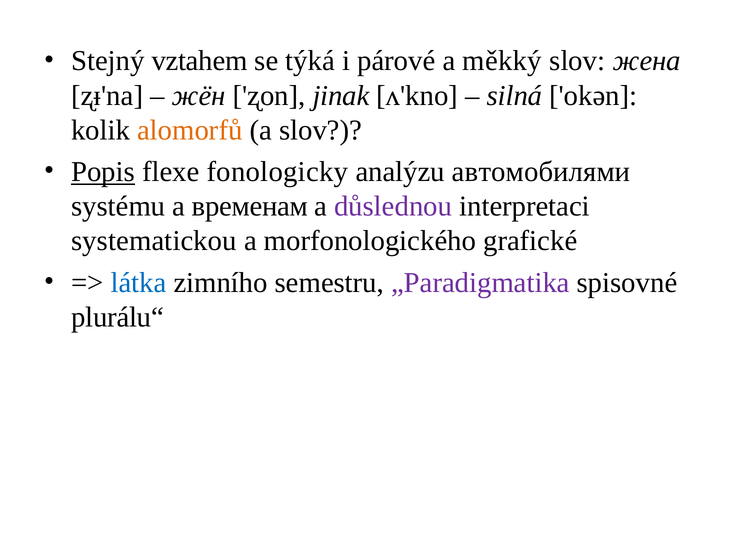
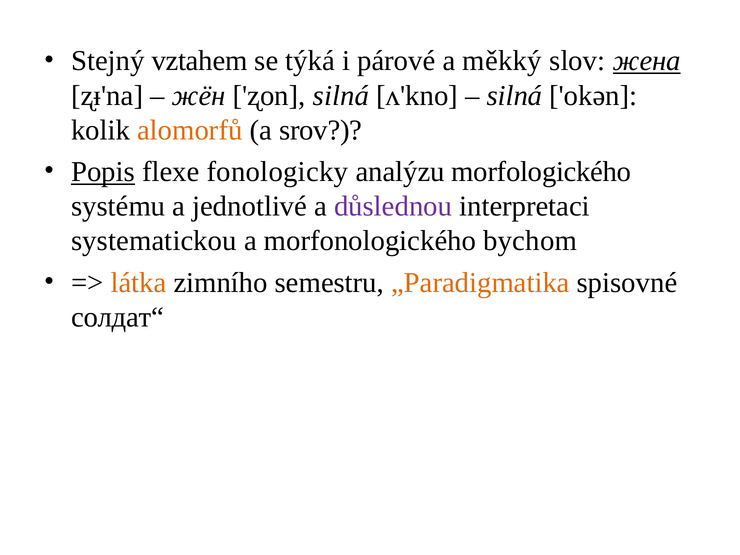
жена underline: none -> present (647, 61)
ʐоn jinak: jinak -> silná (341, 96)
a slov: slov -> srov (321, 130)
автомобилями: автомобилями -> morfologického (541, 172)
временам: временам -> jednotlivé (250, 206)
grafické: grafické -> bychom (530, 241)
látka colour: blue -> orange (139, 283)
„Paradigmatika colour: purple -> orange (480, 283)
plurálu“: plurálu“ -> солдат“ (117, 317)
